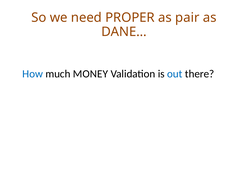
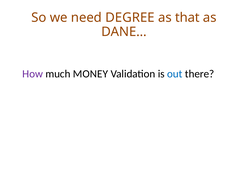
PROPER: PROPER -> DEGREE (130, 18)
pair: pair -> that (187, 18)
How colour: blue -> purple (33, 74)
